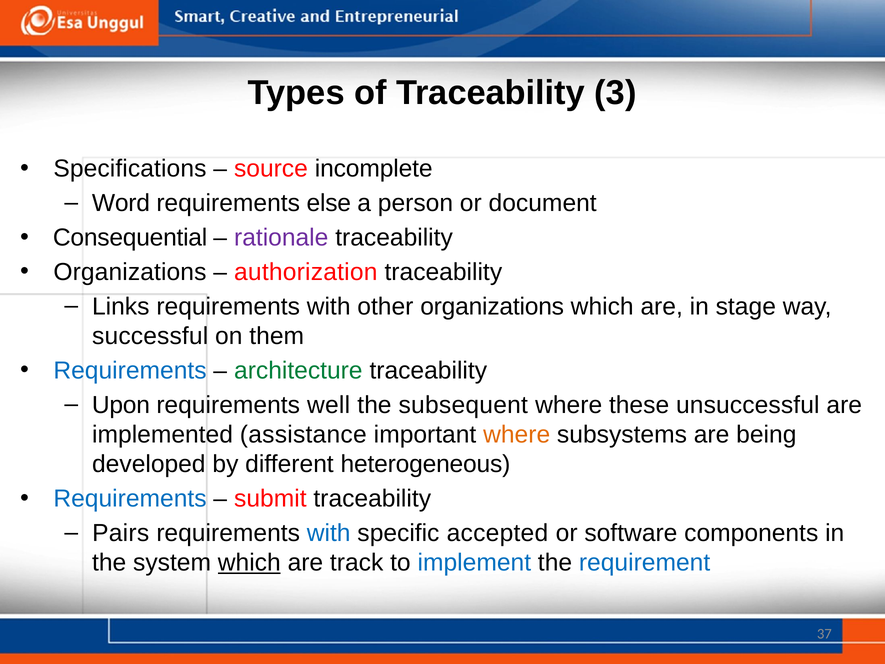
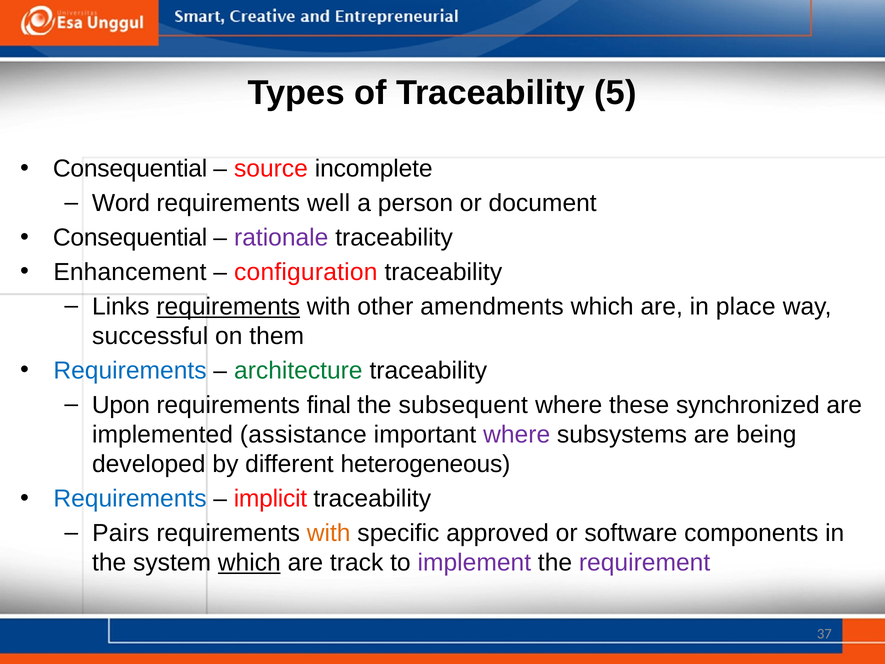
3: 3 -> 5 (615, 93)
Specifications: Specifications -> Consequential (130, 169)
else: else -> well (329, 203)
Organizations: Organizations -> Enhancement (130, 272)
authorization: authorization -> configuration (306, 272)
requirements underline: none -> present (228, 307)
other organizations: organizations -> amendments (492, 307)
stage: stage -> place (746, 307)
well: well -> final (329, 405)
unsuccessful: unsuccessful -> synchronized (748, 405)
where colour: orange -> purple (517, 435)
submit: submit -> implicit (270, 499)
with colour: blue -> orange (329, 533)
accepted: accepted -> approved (498, 533)
implement colour: blue -> purple (474, 563)
requirement colour: blue -> purple (645, 563)
